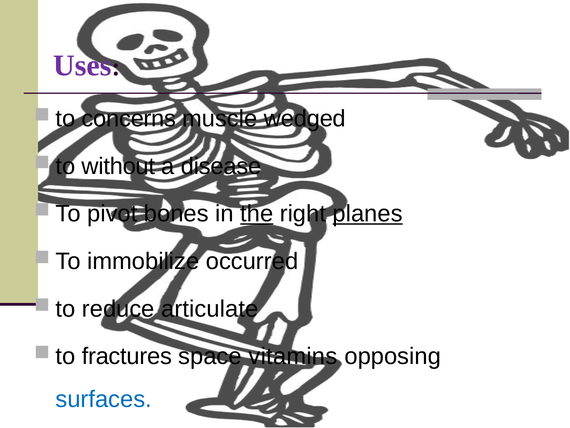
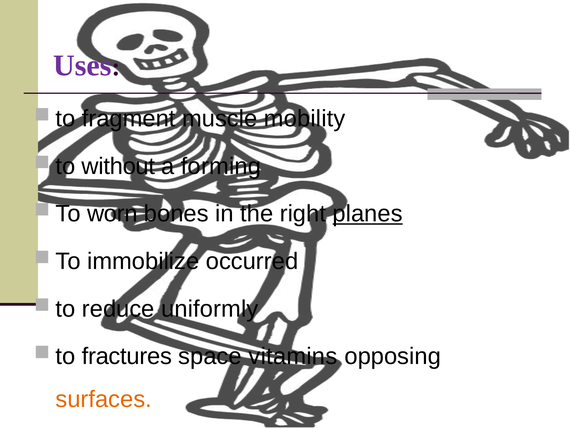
concerns: concerns -> fragment (129, 119)
wedged: wedged -> mobility (305, 119)
disease: disease -> forming (221, 166)
pivot: pivot -> worn (112, 214)
the underline: present -> none (257, 214)
articulate: articulate -> uniformly (210, 309)
surfaces colour: blue -> orange (104, 399)
